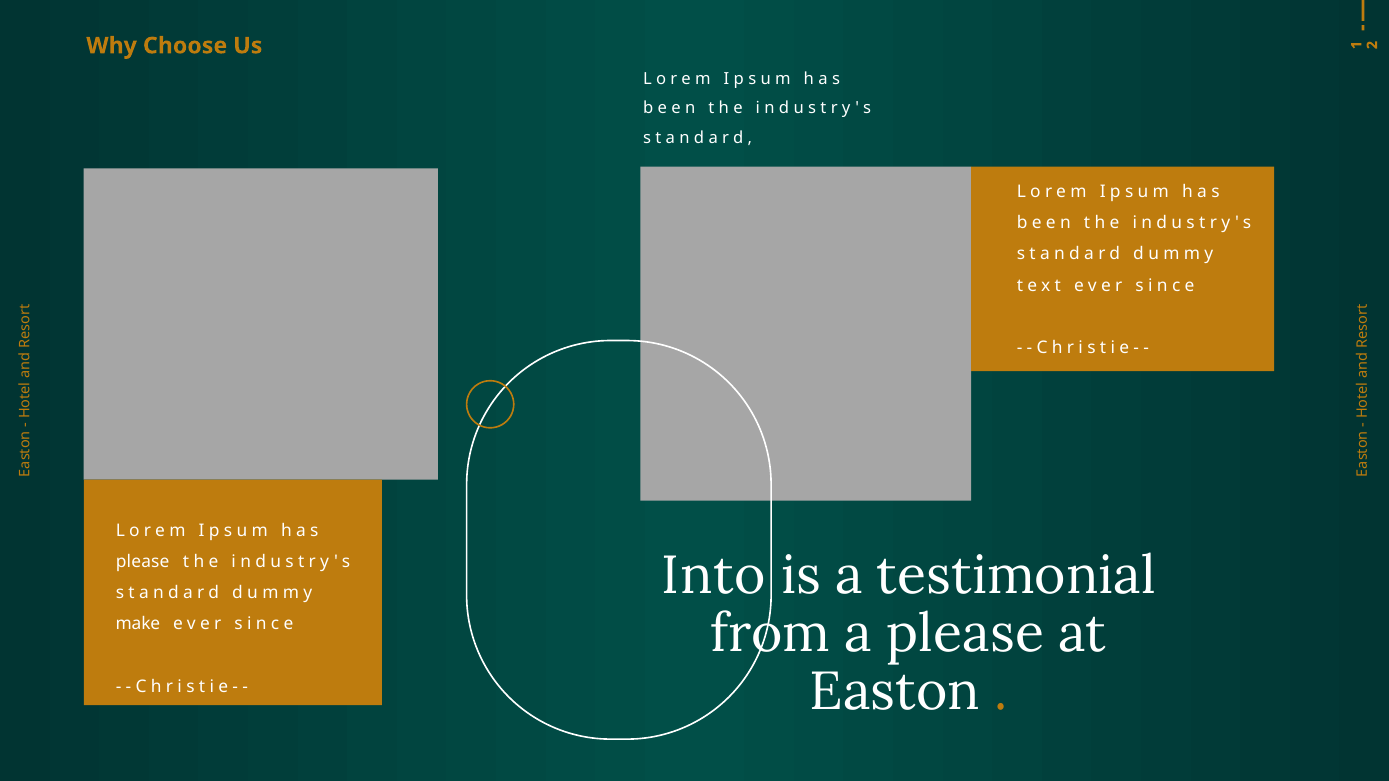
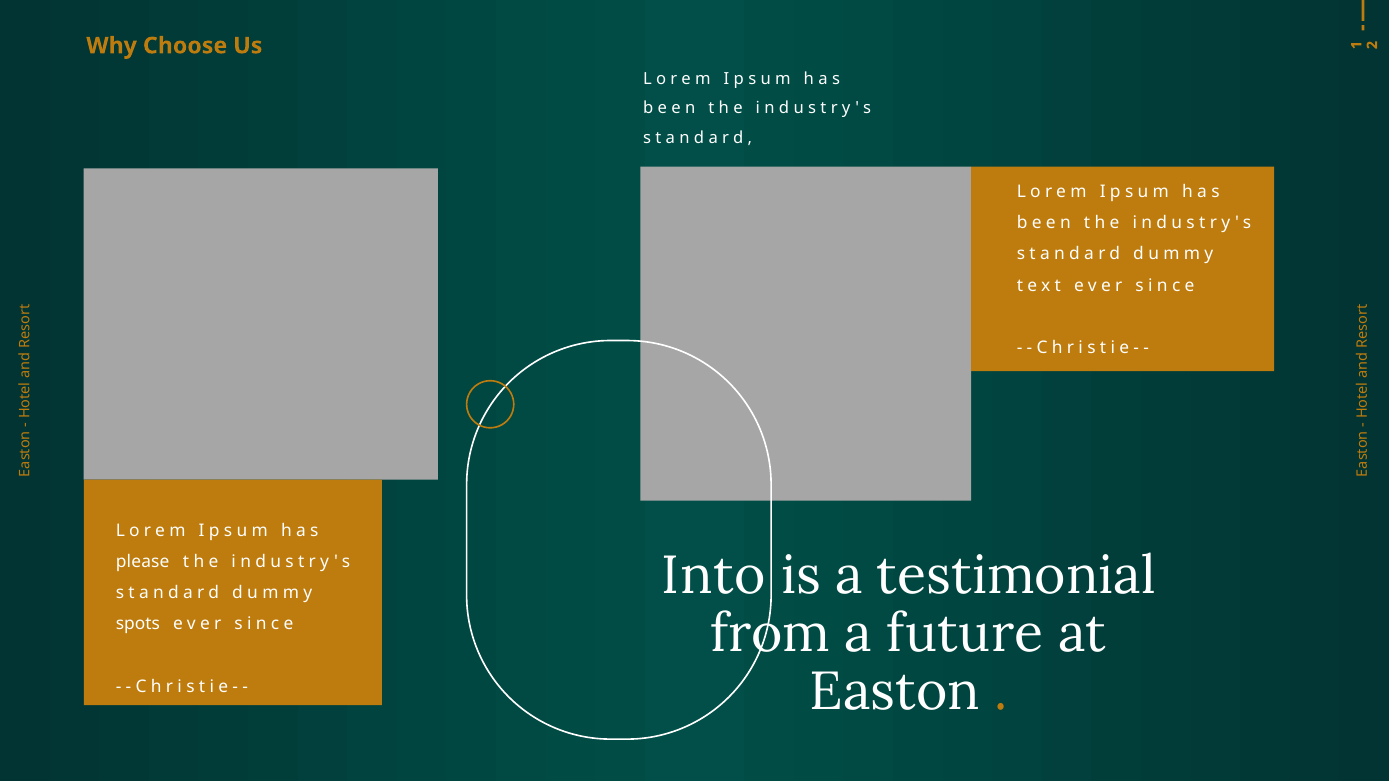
a please: please -> future (965, 634)
make: make -> spots (138, 624)
